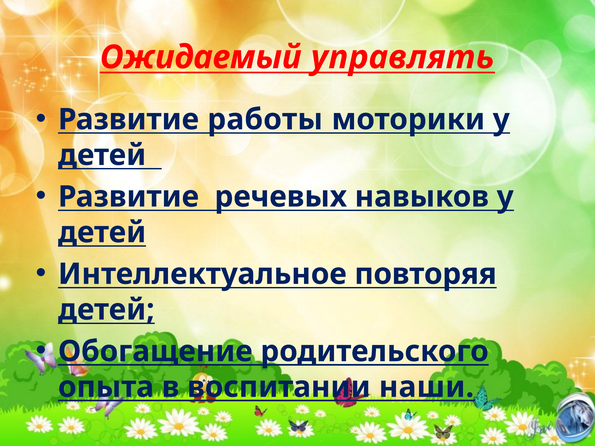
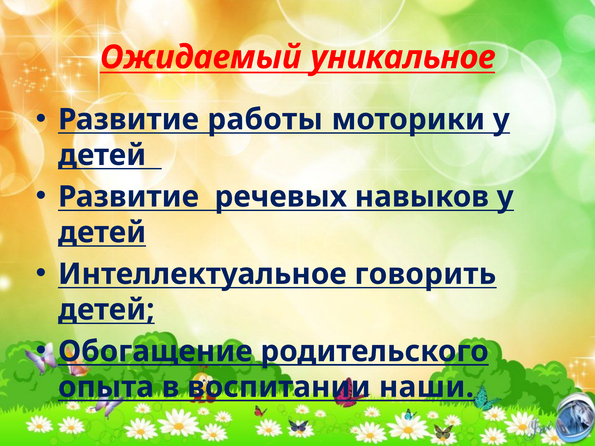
управлять: управлять -> уникальное (403, 57)
повторяя: повторяя -> говорить (425, 274)
